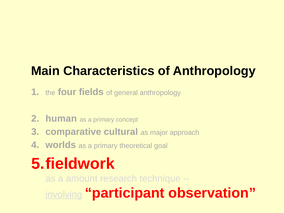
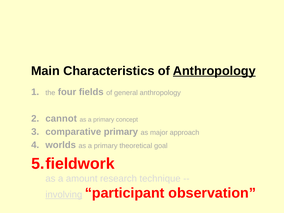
Anthropology underline: none -> present (214, 71)
human: human -> cannot (61, 119)
comparative cultural: cultural -> primary (121, 132)
